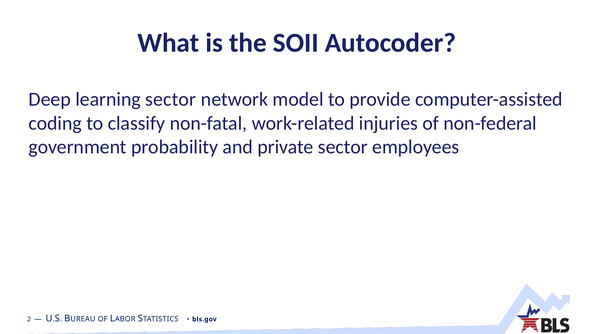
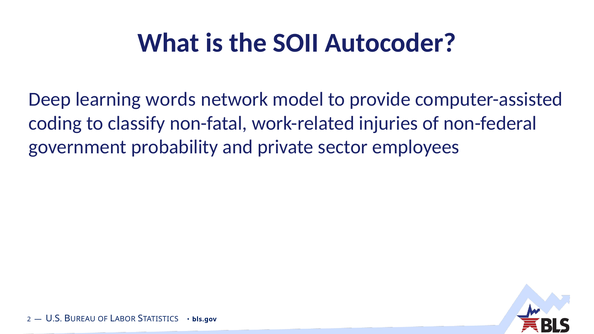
learning sector: sector -> words (171, 99)
